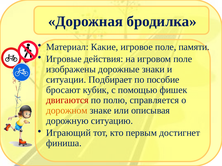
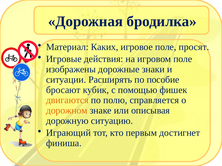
Какие: Какие -> Каких (105, 47)
памяти: памяти -> просят (194, 47)
Подбирает: Подбирает -> Расширять (110, 80)
двигаются colour: red -> orange (67, 100)
